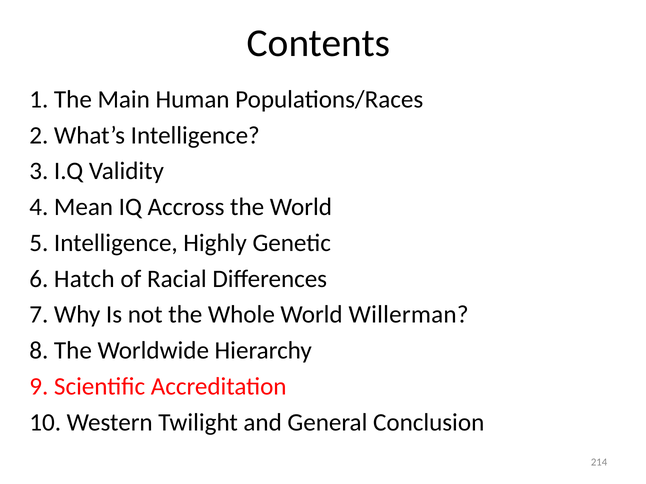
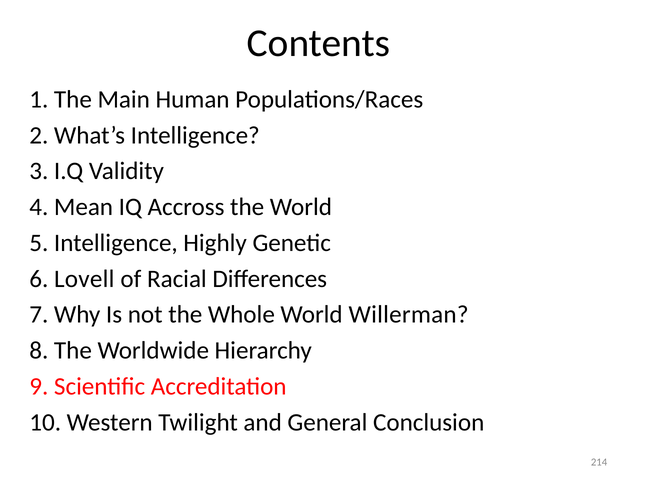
Hatch: Hatch -> Lovell (84, 279)
